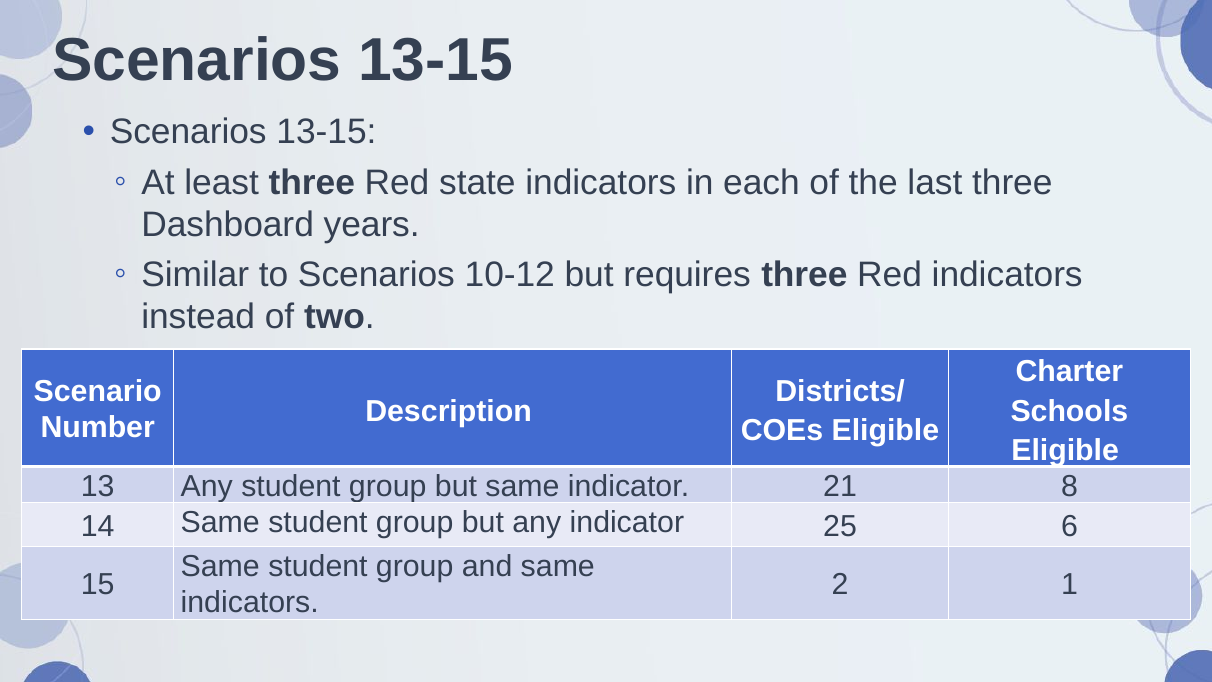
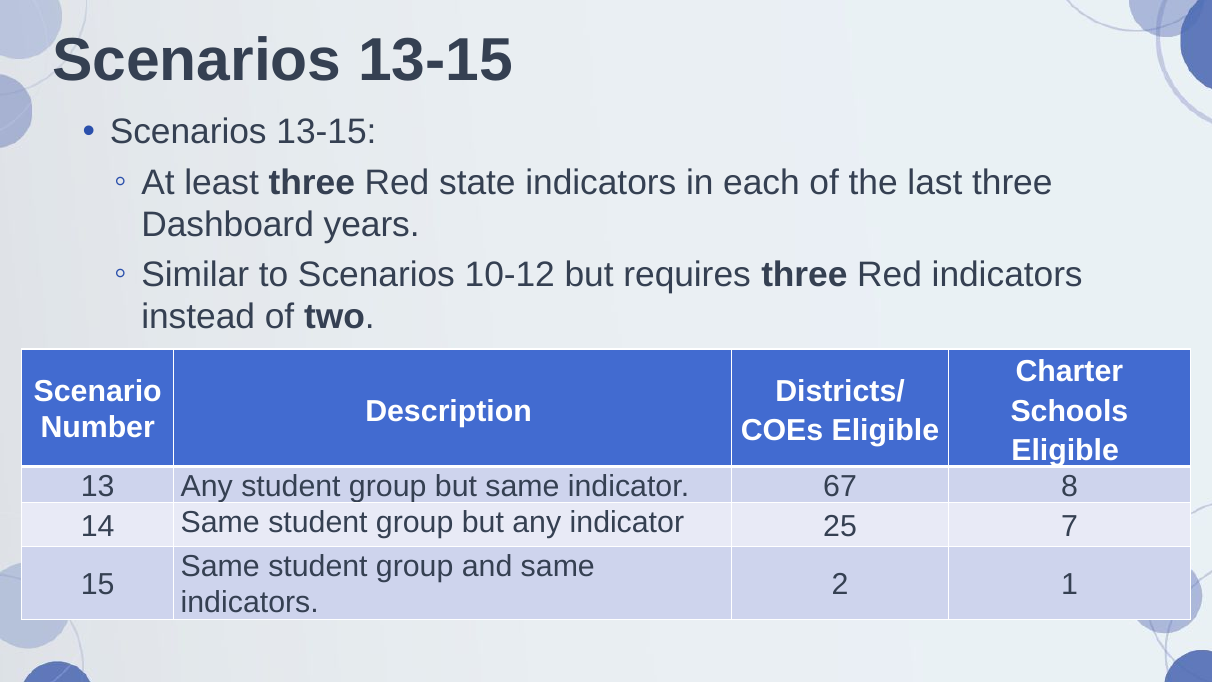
21: 21 -> 67 (840, 486)
6: 6 -> 7 (1069, 526)
